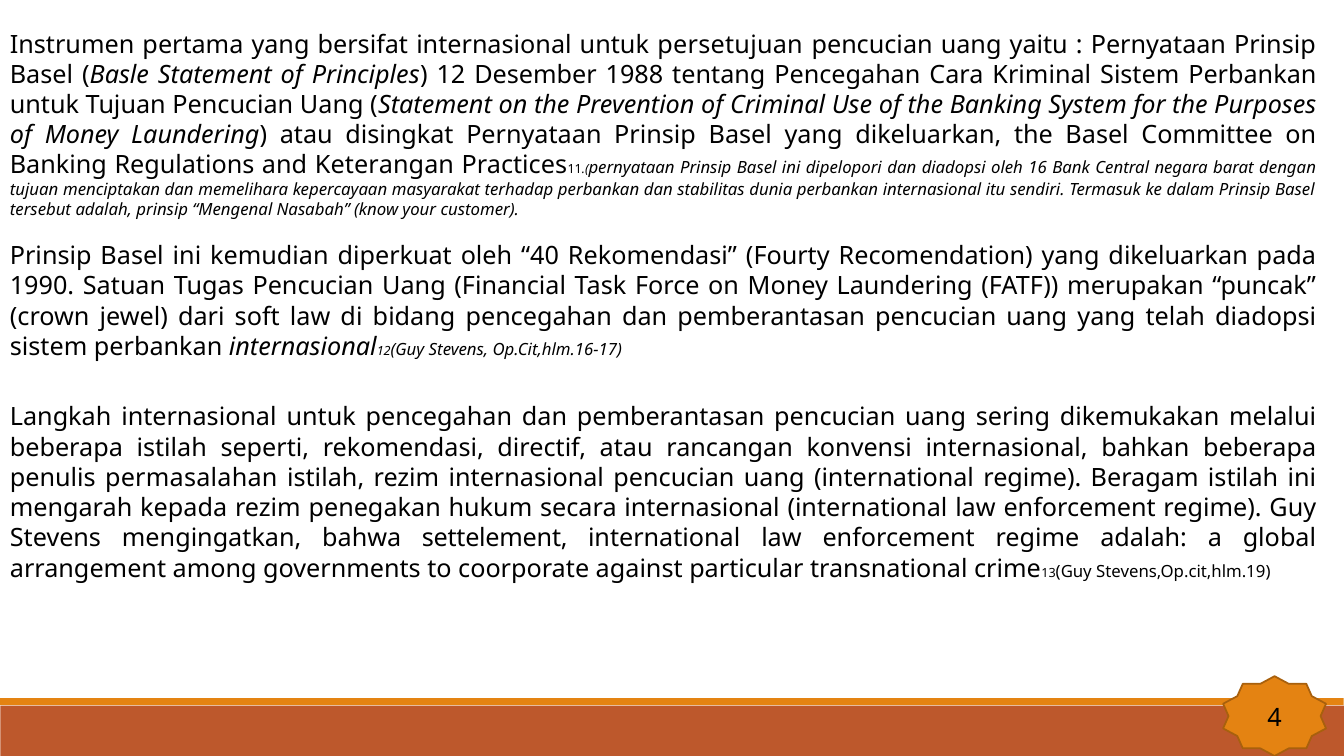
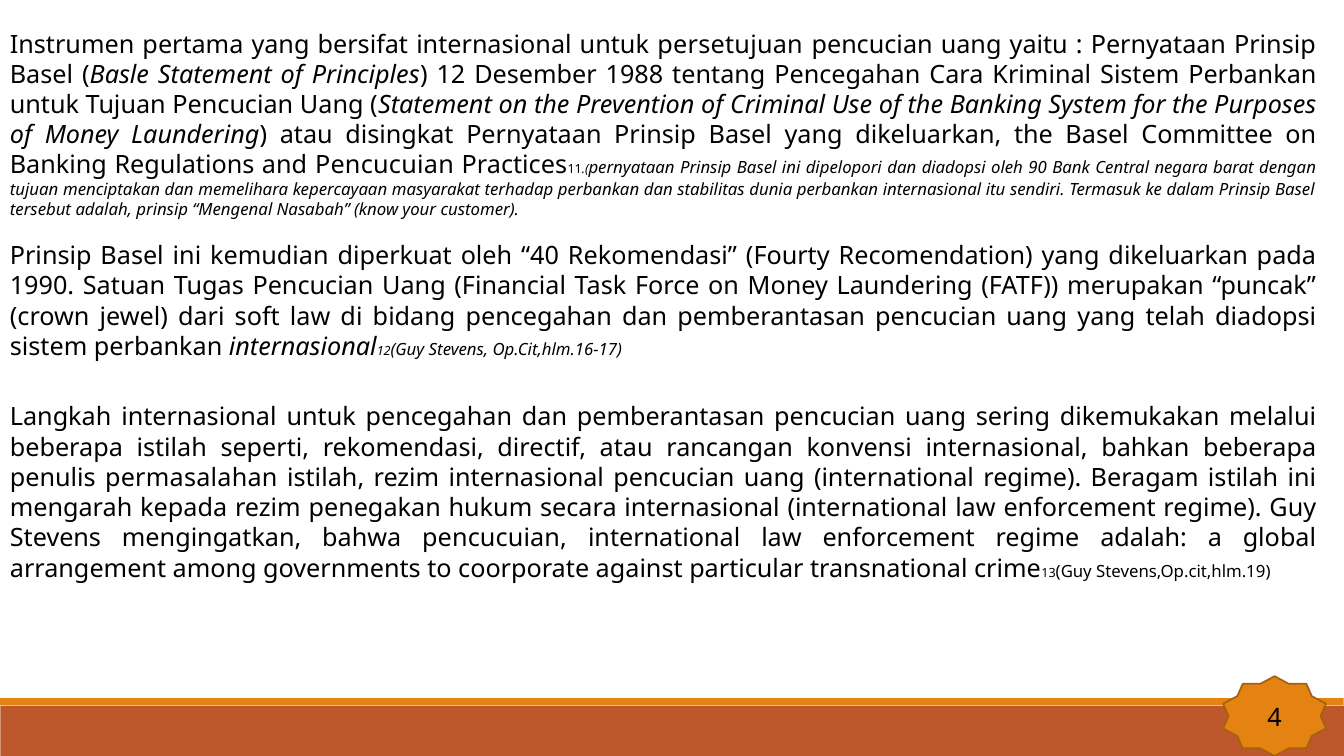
and Keterangan: Keterangan -> Pencucuian (384, 166)
16: 16 -> 90 (1038, 168)
bahwa settelement: settelement -> pencucuian (495, 539)
